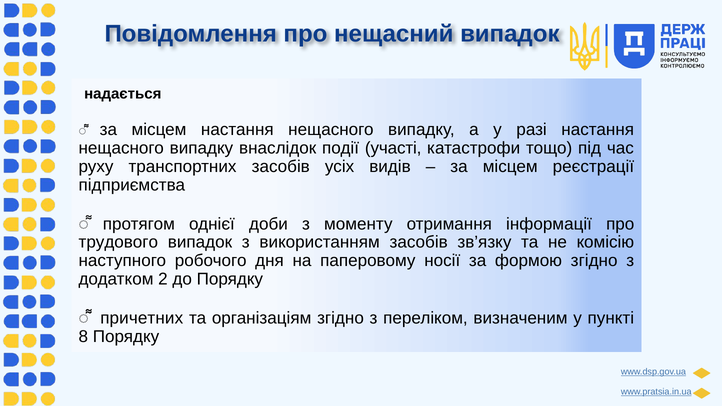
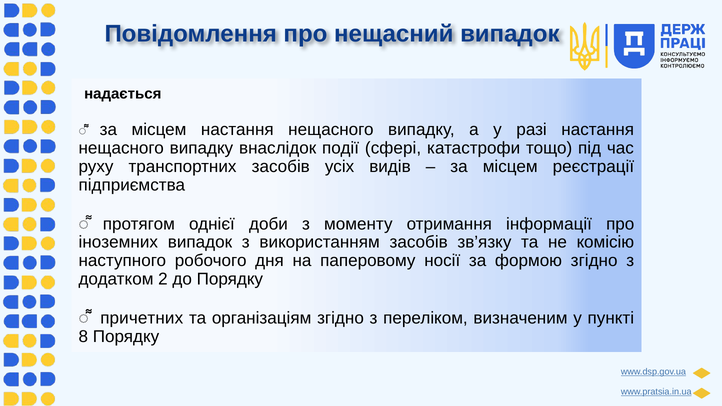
участі: участі -> сфері (393, 148)
трудового: трудового -> іноземних (118, 242)
